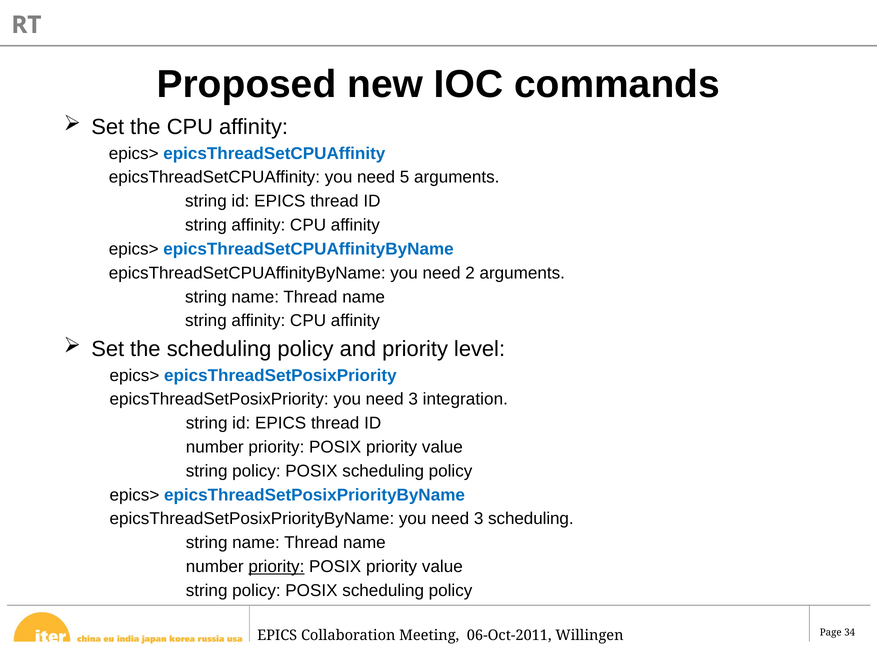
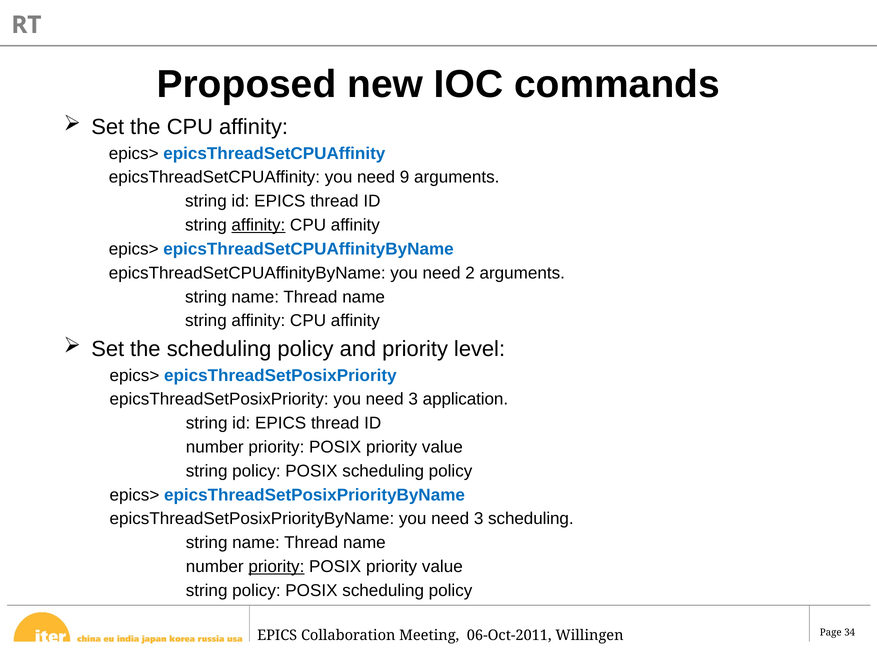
5: 5 -> 9 (405, 177)
affinity underline: none -> present (258, 225)
integration: integration -> application (465, 399)
